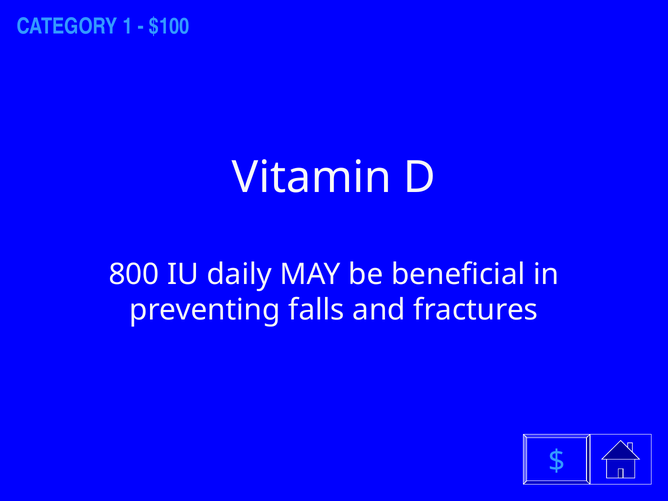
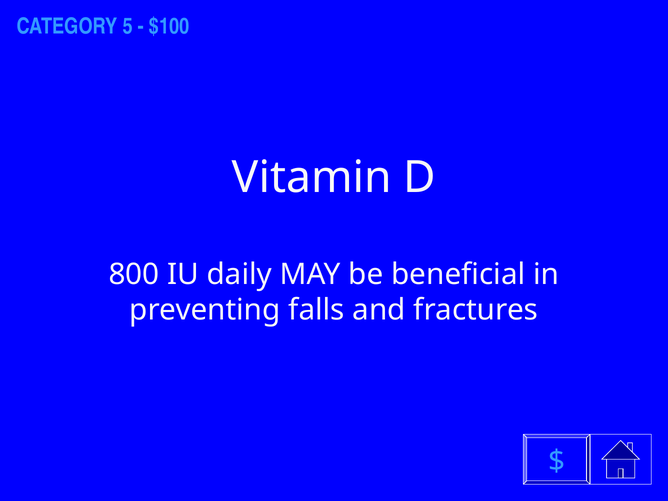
1: 1 -> 5 (128, 26)
